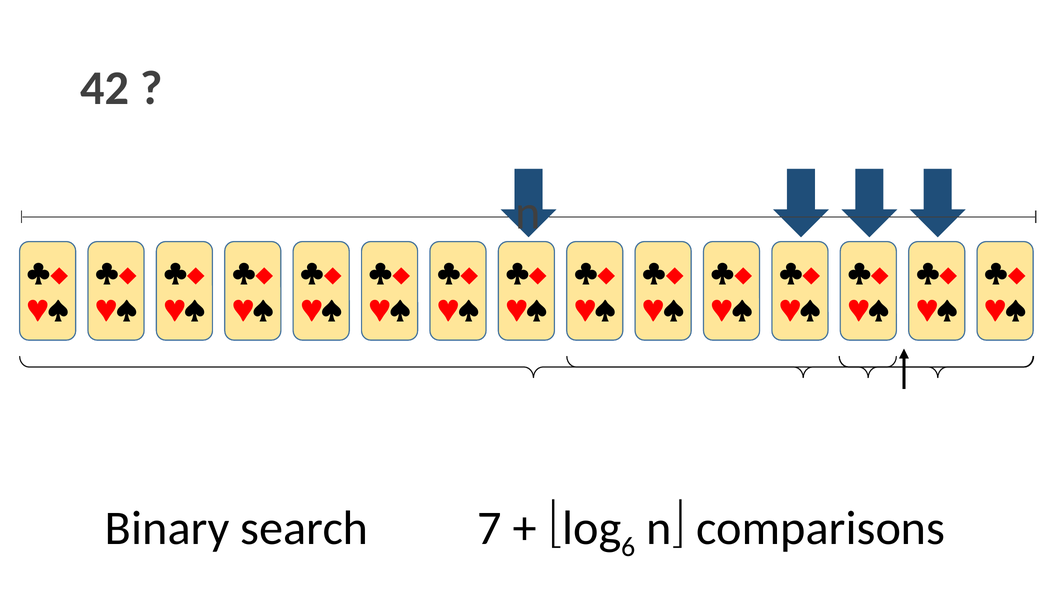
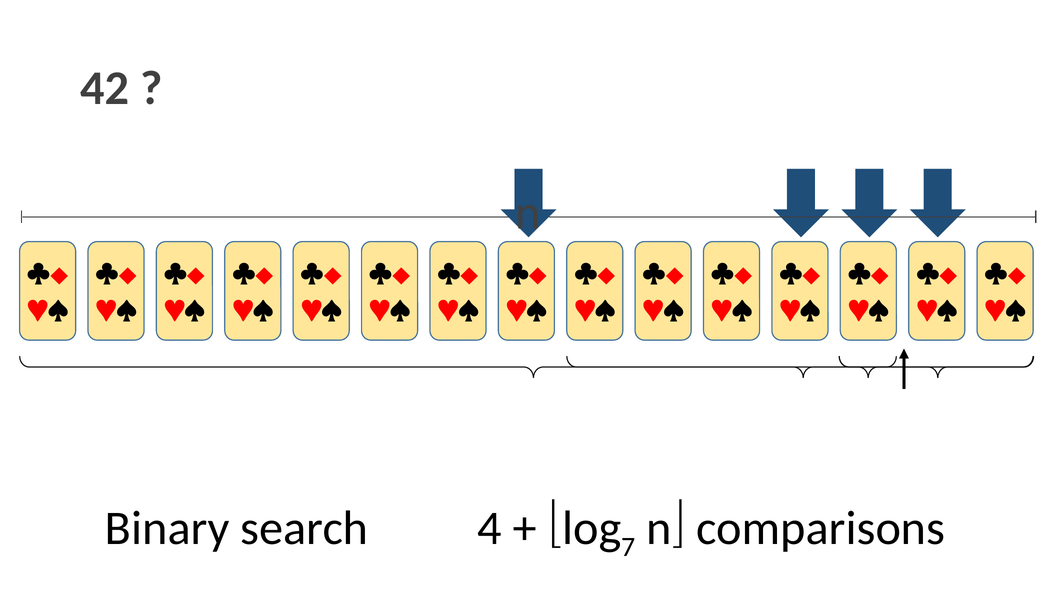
search 7: 7 -> 4 (490, 528)
6: 6 -> 7 (629, 547)
